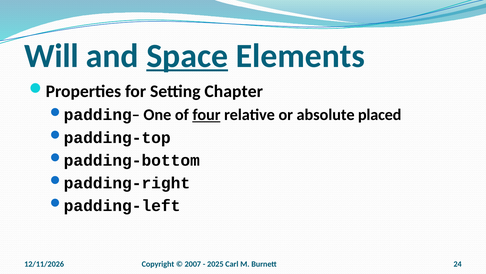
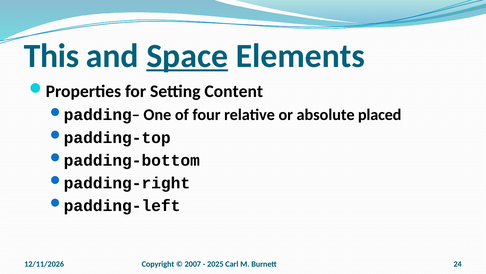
Will: Will -> This (51, 56)
Chapter: Chapter -> Content (234, 91)
four underline: present -> none (206, 115)
